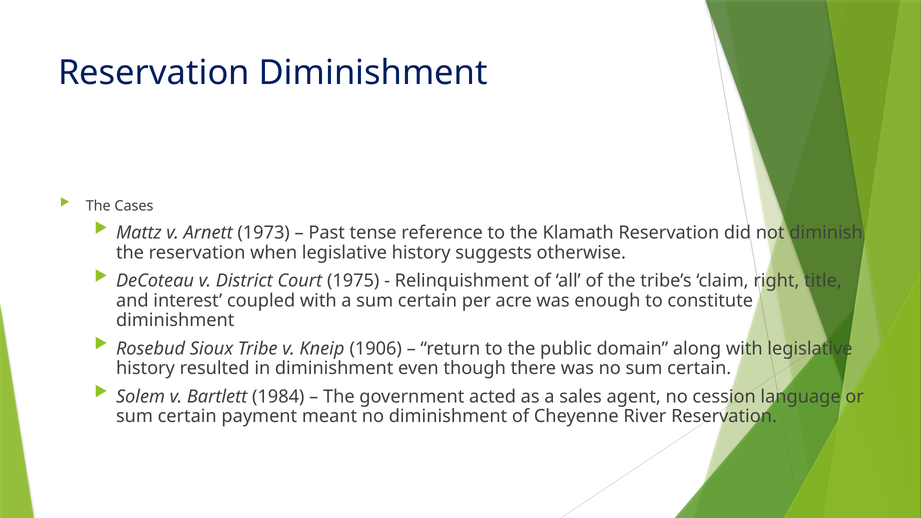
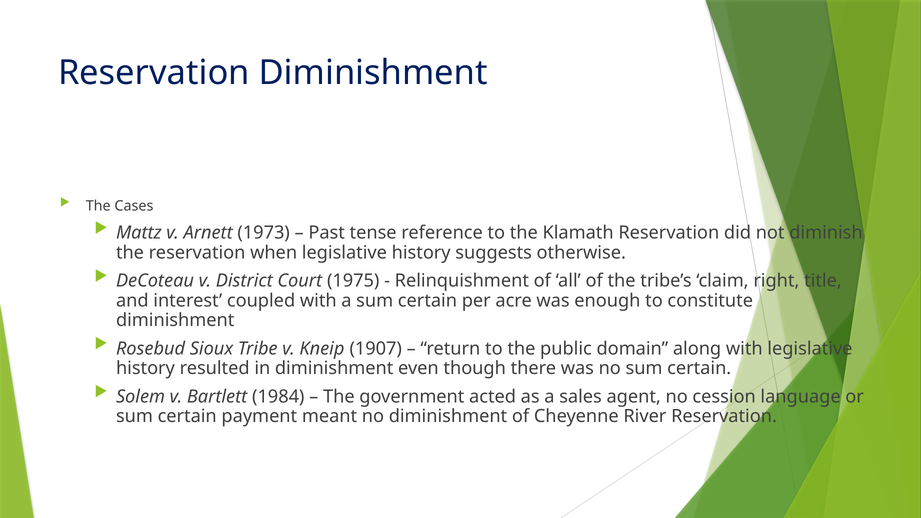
1906: 1906 -> 1907 (376, 349)
